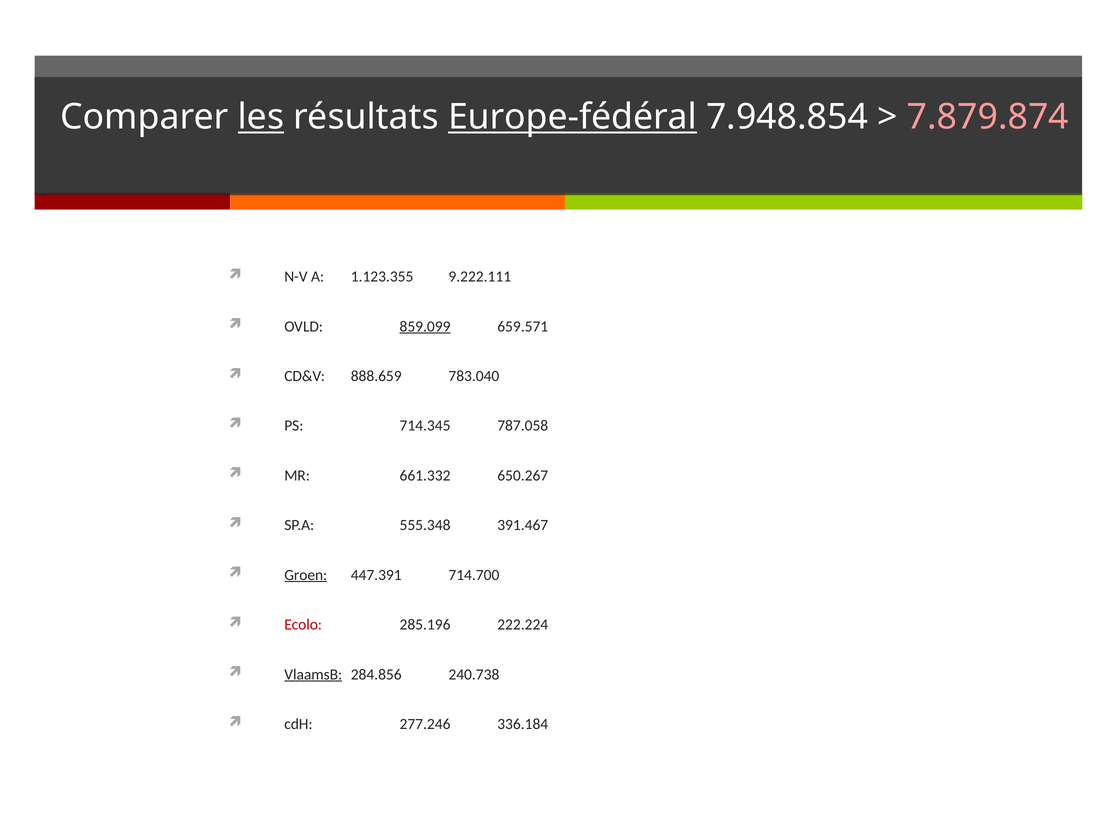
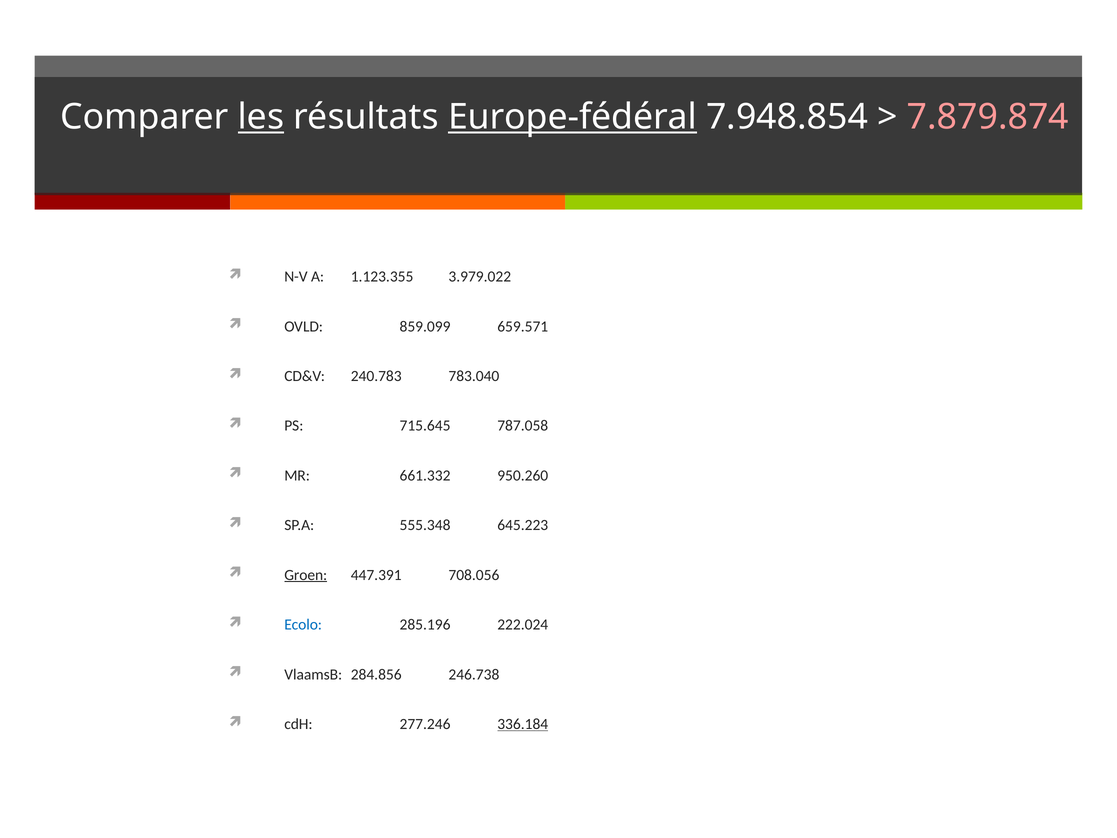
9.222.111: 9.222.111 -> 3.979.022 (480, 277)
859.099 underline: present -> none (425, 326)
888.659: 888.659 -> 240.783 (376, 376)
714.345: 714.345 -> 715.645 (425, 426)
650.267: 650.267 -> 950.260 (523, 475)
391.467: 391.467 -> 645.223 (523, 525)
714.700: 714.700 -> 708.056 (474, 575)
Ecolo colour: red -> blue (303, 624)
222.224: 222.224 -> 222.024 (523, 624)
VlaamsB underline: present -> none (313, 674)
240.738: 240.738 -> 246.738 (474, 674)
336.184 underline: none -> present (523, 724)
